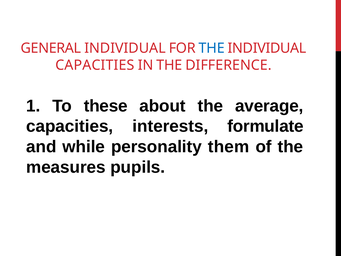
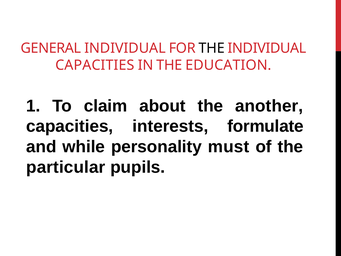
THE colour: blue -> black (212, 48)
DIFFERENCE: DIFFERENCE -> EDUCATION (228, 65)
these: these -> claim (106, 106)
average: average -> another (269, 106)
them: them -> must (229, 147)
measures: measures -> particular (66, 167)
